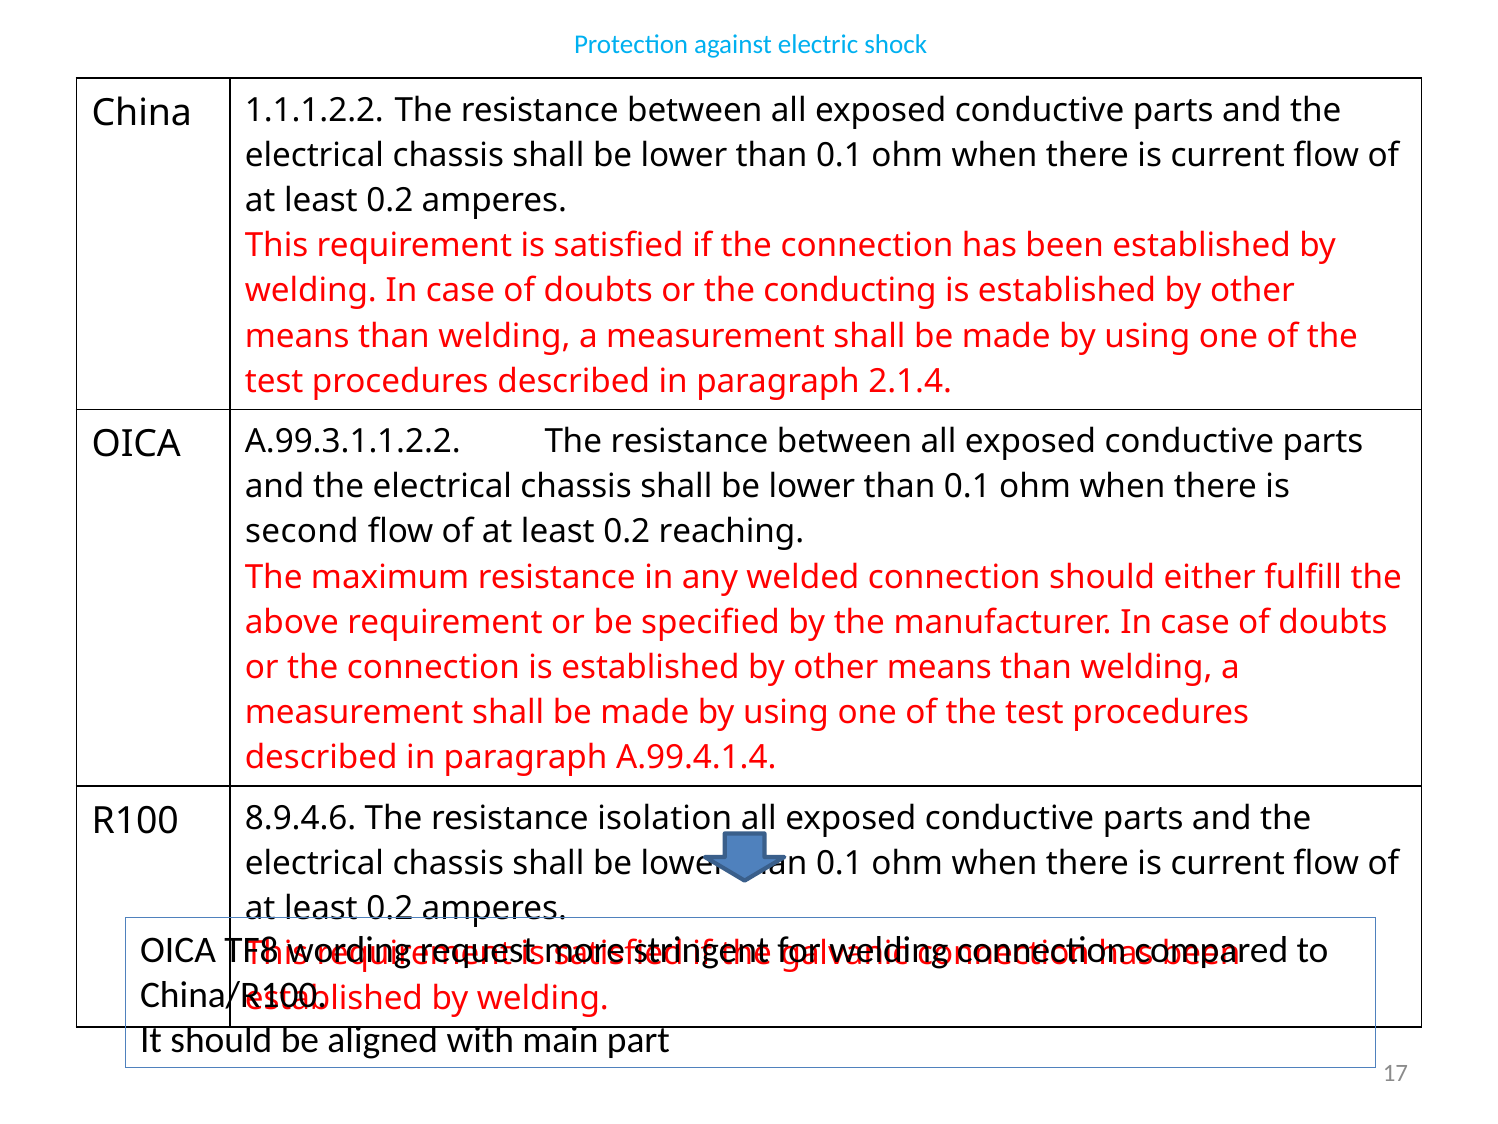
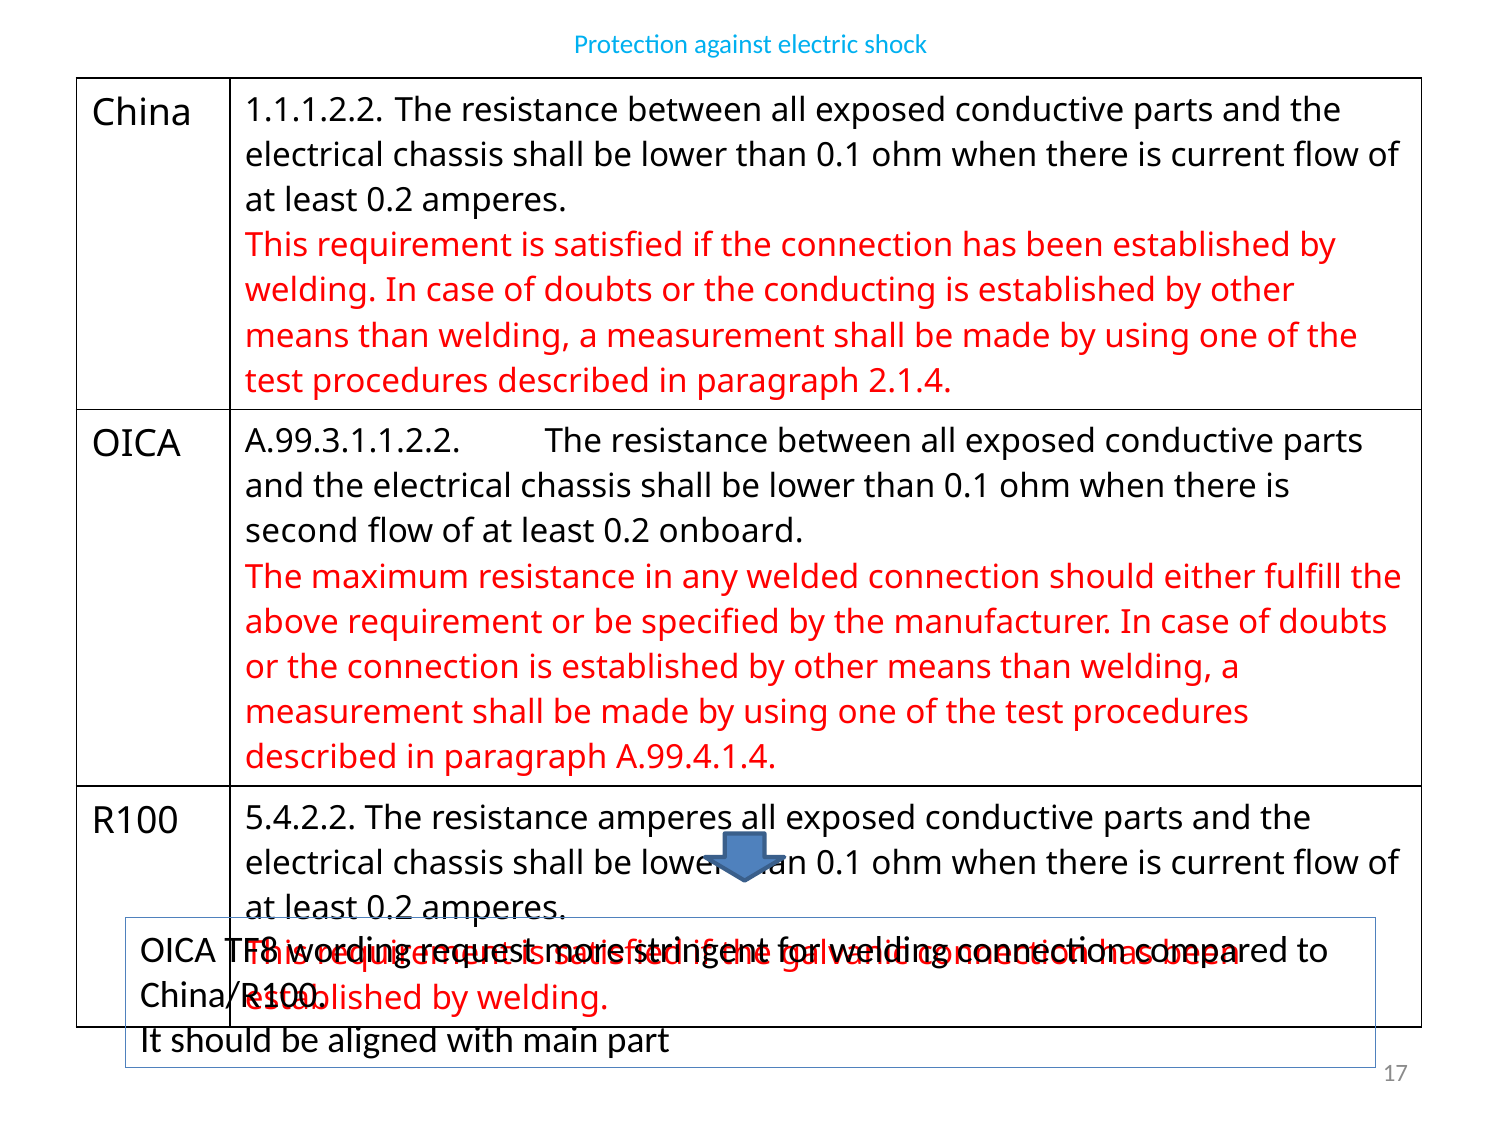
reaching: reaching -> onboard (731, 532)
8.9.4.6: 8.9.4.6 -> 5.4.2.2 (301, 818)
resistance isolation: isolation -> amperes (665, 818)
